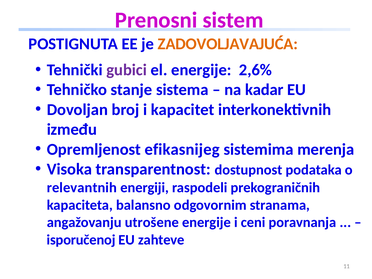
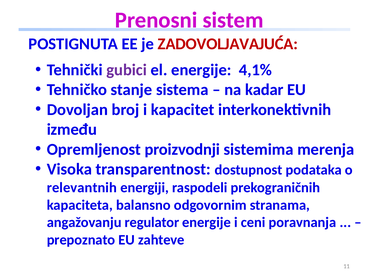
ZADOVOLJAVAJUĆA colour: orange -> red (228, 44)
2,6%: 2,6% -> 4,1% (255, 70)
efikasnijeg: efikasnijeg -> proizvodnji (182, 149)
utrošene: utrošene -> regulator (152, 222)
isporučenoj: isporučenoj -> prepoznato (81, 240)
